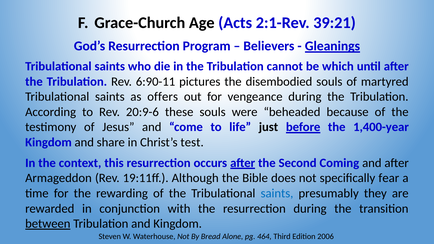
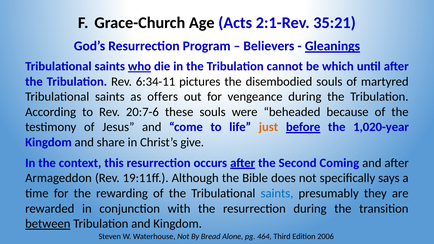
39:21: 39:21 -> 35:21 (335, 23)
who underline: none -> present (139, 66)
6:90-11: 6:90-11 -> 6:34-11 (156, 82)
20:9-6: 20:9-6 -> 20:7-6 (142, 112)
just colour: black -> orange (269, 127)
1,400-year: 1,400-year -> 1,020-year (381, 127)
test: test -> give (192, 142)
fear: fear -> says (389, 178)
